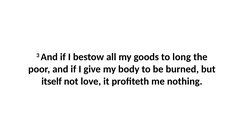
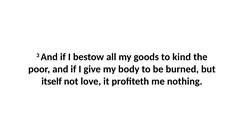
long: long -> kind (182, 57)
